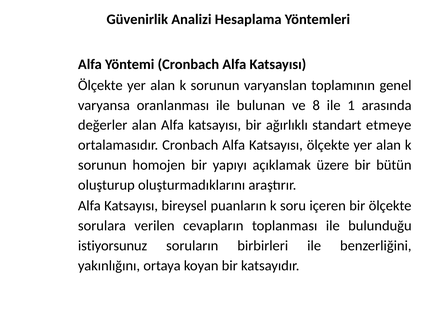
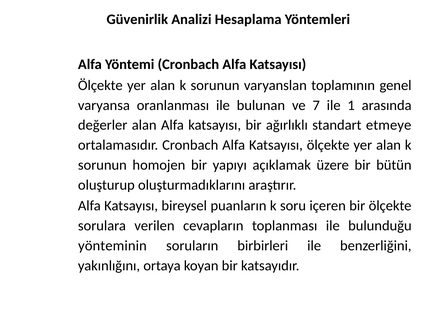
8: 8 -> 7 (316, 105)
istiyorsunuz: istiyorsunuz -> yönteminin (112, 246)
